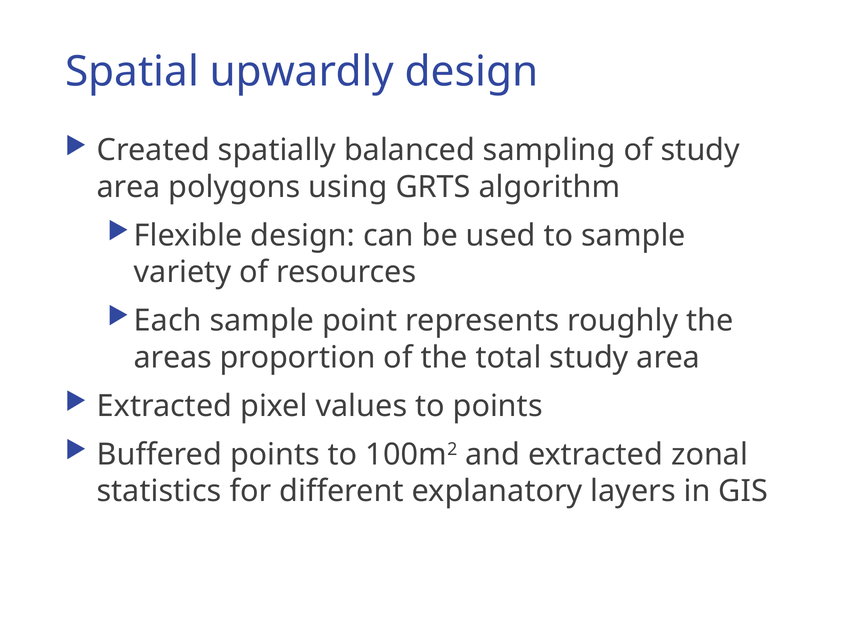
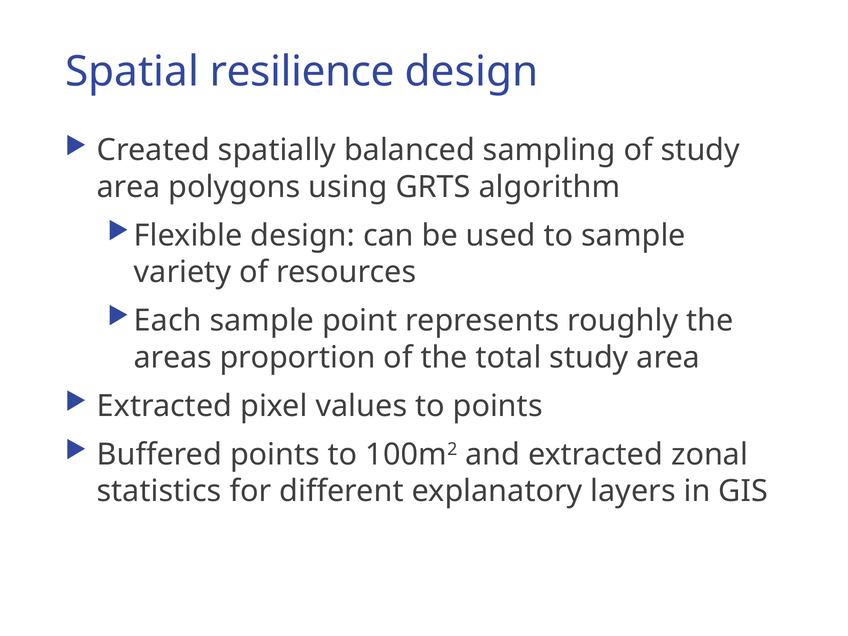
upwardly: upwardly -> resilience (302, 72)
